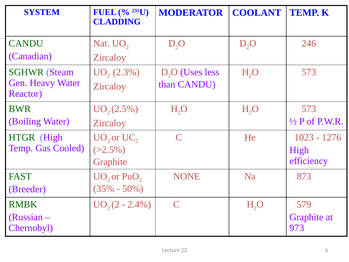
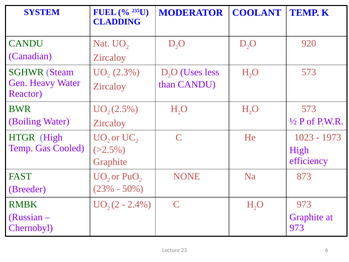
246: 246 -> 920 (309, 43)
1276: 1276 -> 1973 (331, 137)
35%: 35% -> 23% (104, 188)
579: 579 -> 973 (304, 204)
